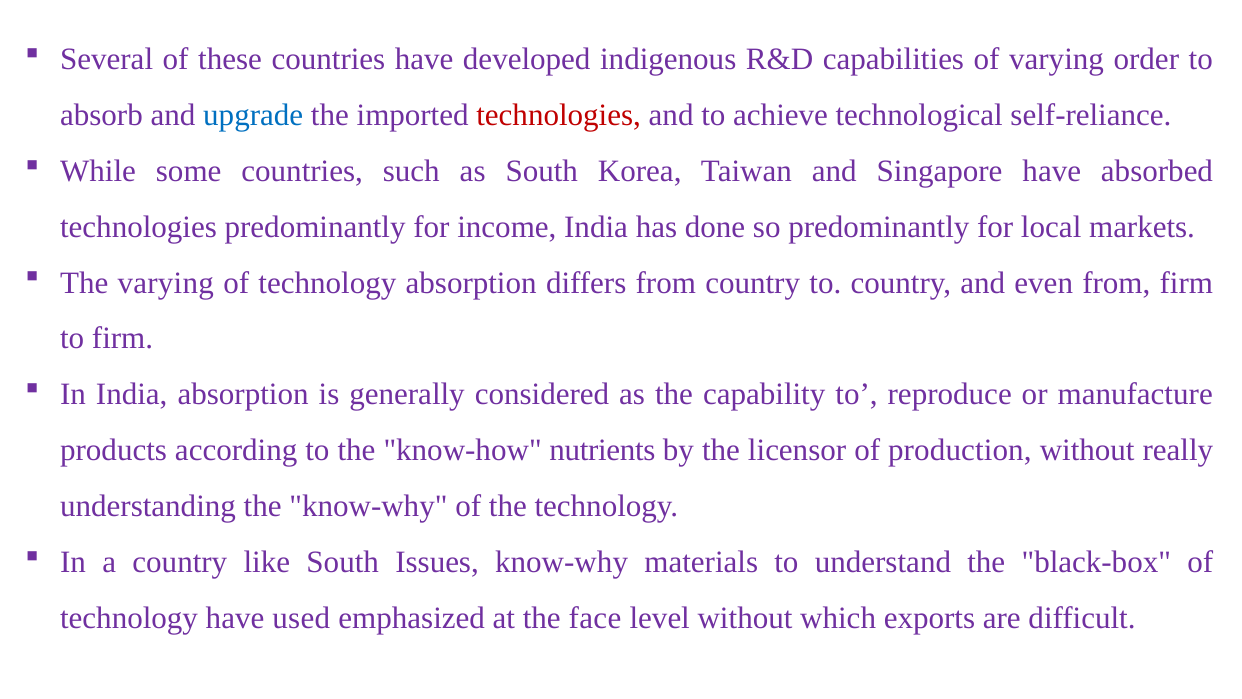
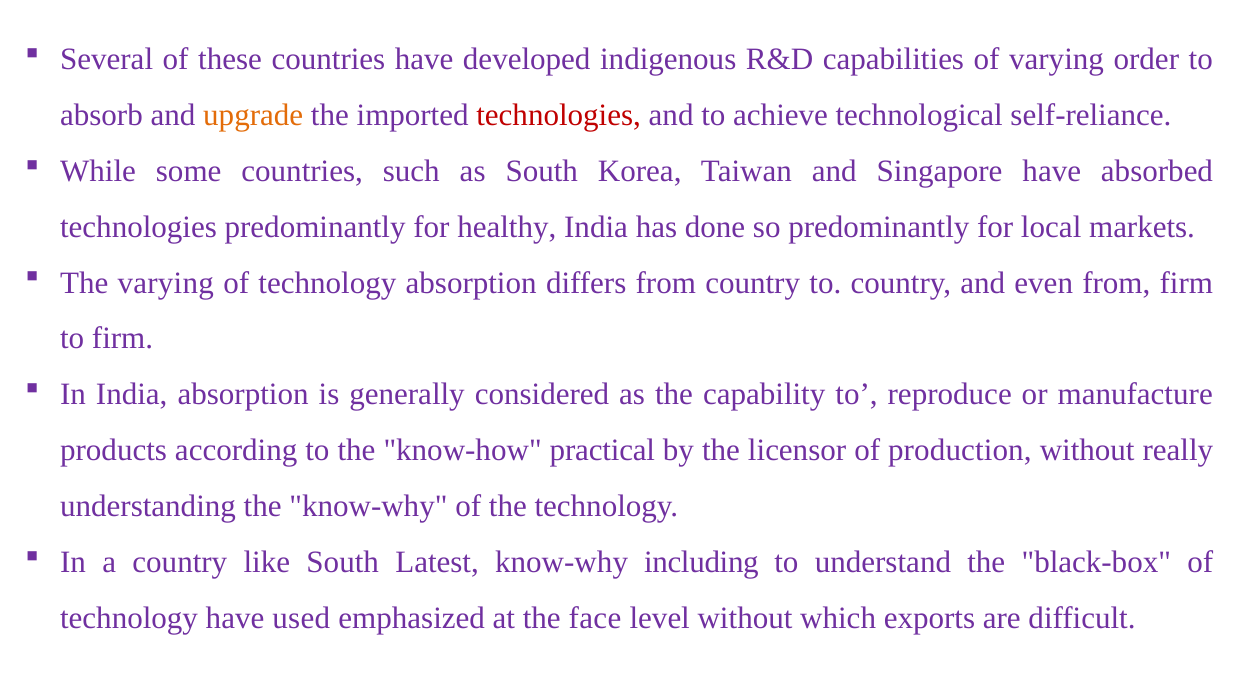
upgrade colour: blue -> orange (253, 115)
income: income -> healthy (507, 227)
nutrients: nutrients -> practical (602, 450)
Issues: Issues -> Latest (437, 562)
materials: materials -> including (701, 562)
